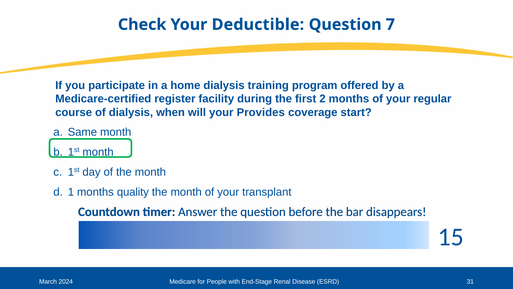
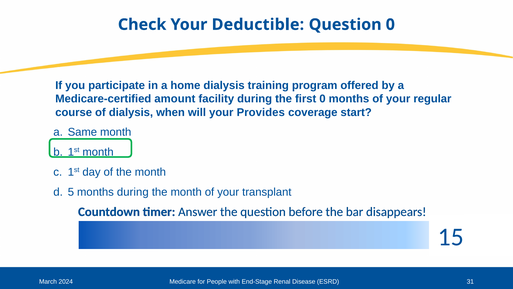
Question 7: 7 -> 0 (390, 25)
register: register -> amount (175, 99)
first 2: 2 -> 0 (323, 99)
1: 1 -> 5 (71, 192)
months quality: quality -> during (133, 192)
